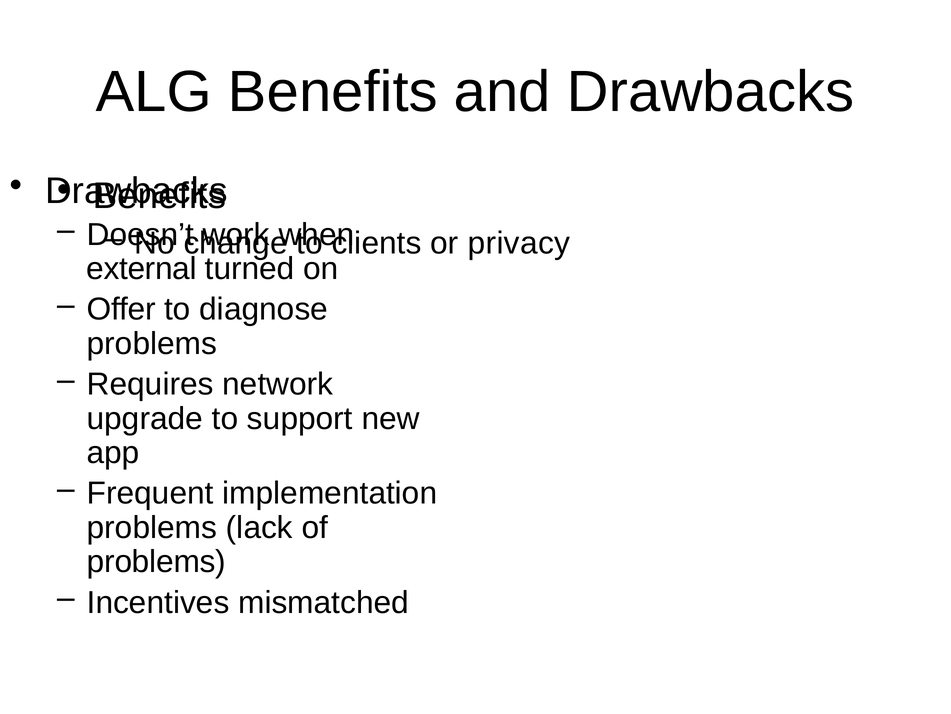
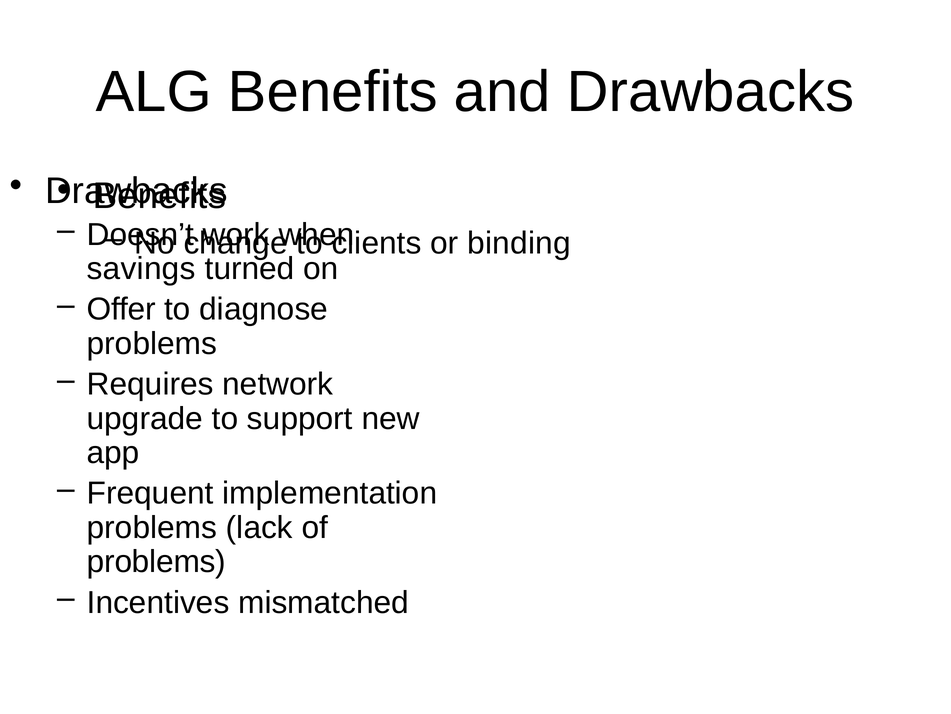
privacy: privacy -> binding (519, 243)
external: external -> savings (141, 269)
